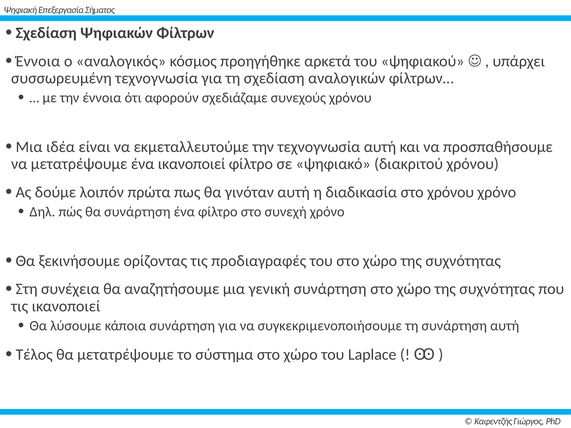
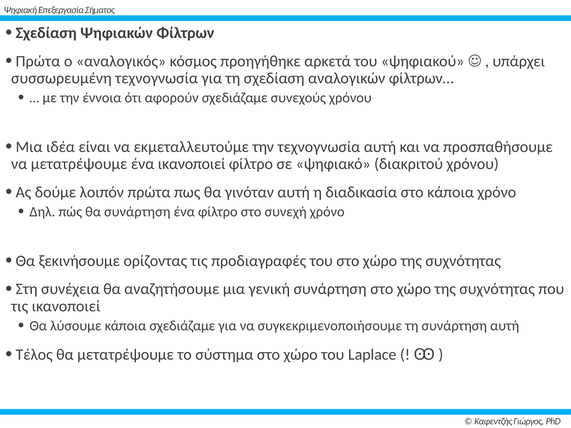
Έννοια: Έννοια -> Πρώτα (38, 61)
στο χρόνου: χρόνου -> κάποια (451, 192)
κάποια συνάρτηση: συνάρτηση -> σχεδιάζαμε (182, 326)
